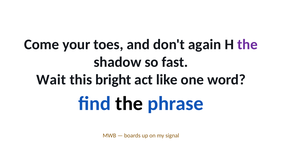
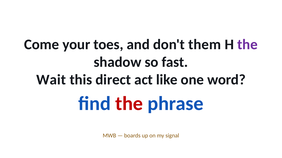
again: again -> them (205, 45)
bright: bright -> direct (113, 80)
the colour: black -> red (129, 104)
